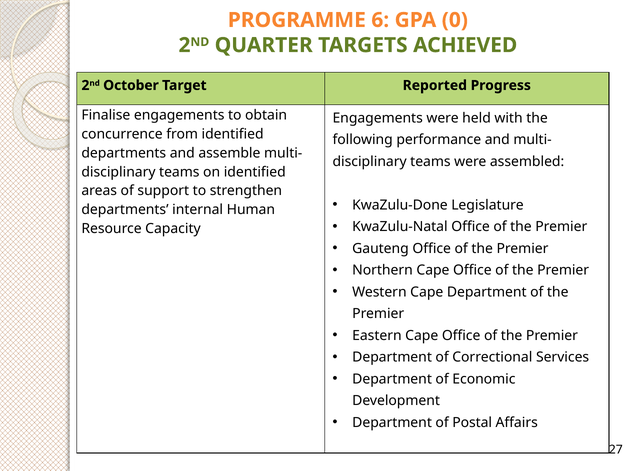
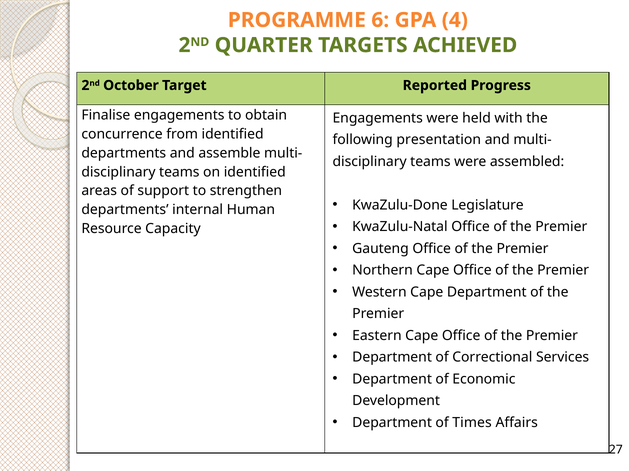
0: 0 -> 4 (455, 20)
performance: performance -> presentation (439, 140)
Postal: Postal -> Times (472, 423)
